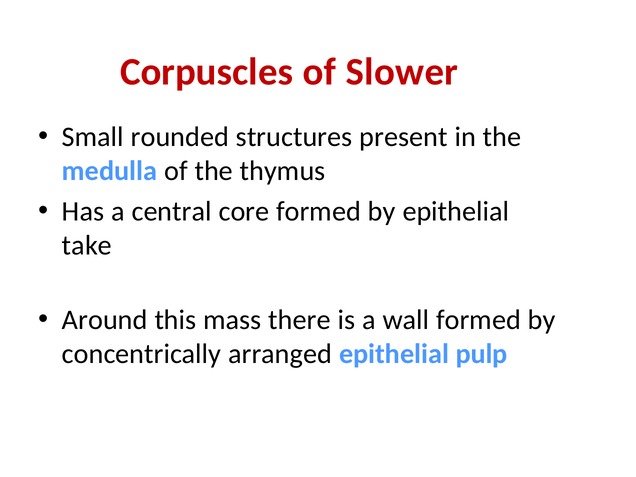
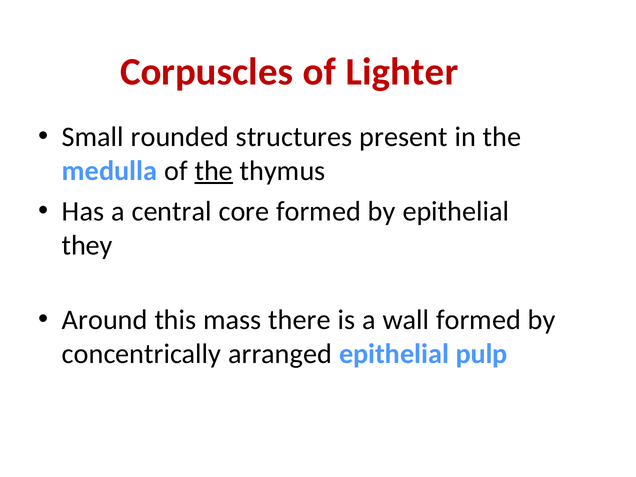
Slower: Slower -> Lighter (402, 72)
the underline: none -> present (214, 171)
take: take -> they (87, 246)
